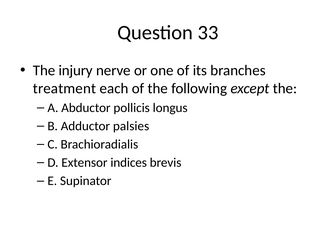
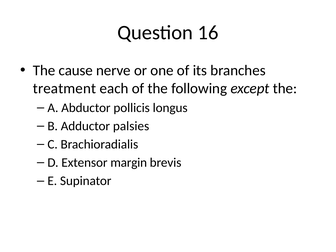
33: 33 -> 16 (208, 33)
injury: injury -> cause (76, 70)
indices: indices -> margin (129, 163)
